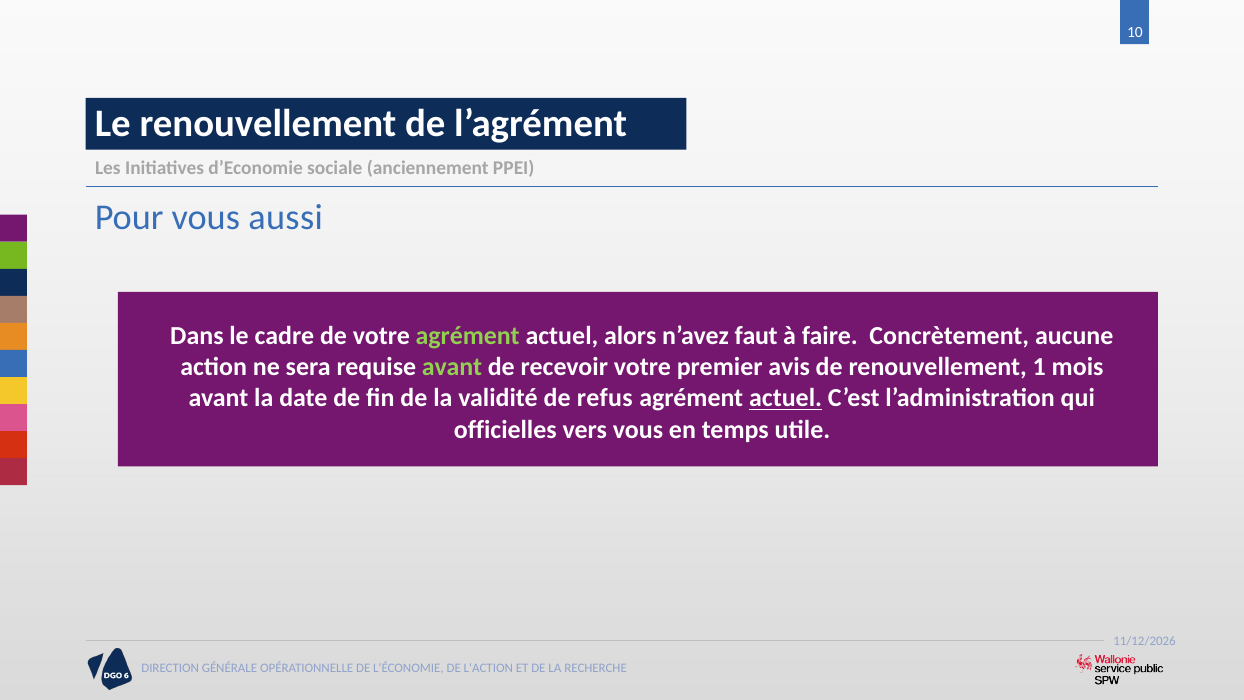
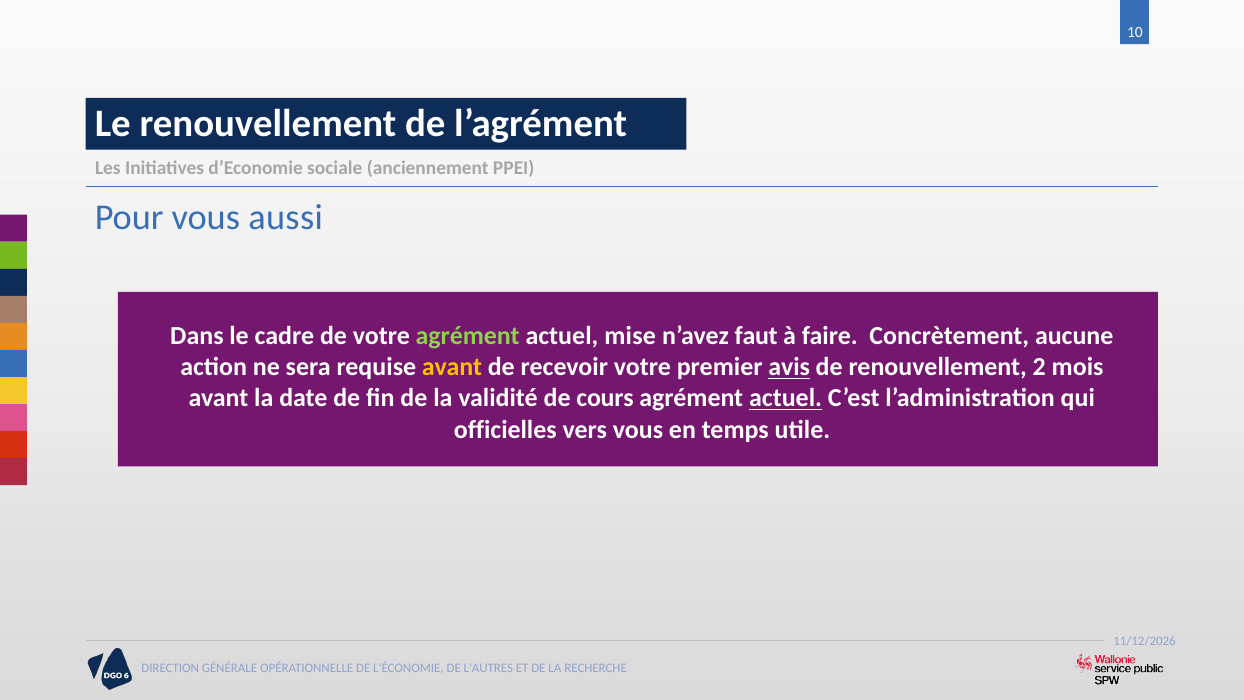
alors: alors -> mise (630, 336)
avant colour: light green -> yellow (452, 367)
avis underline: none -> present (789, 367)
1: 1 -> 2 (1039, 367)
refus: refus -> cours (605, 398)
L'ACTION: L'ACTION -> L'AUTRES (488, 668)
